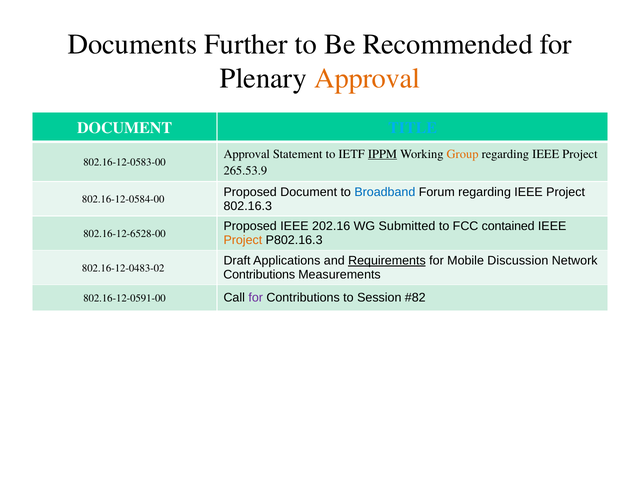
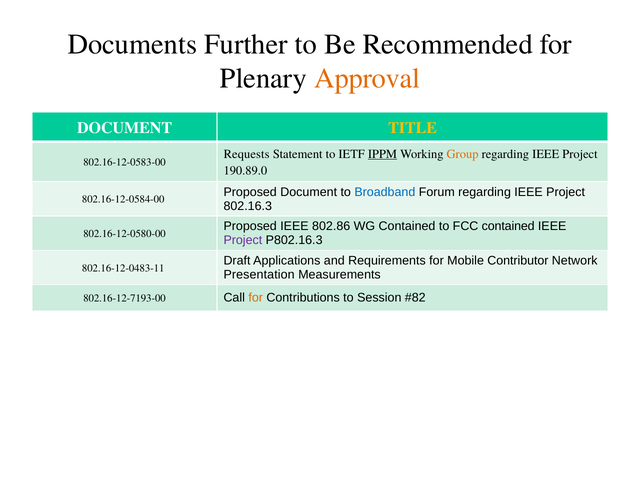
TITLE colour: light blue -> yellow (413, 128)
Approval: Approval -> Requests (247, 154)
265.53.9: 265.53.9 -> 190.89.0 (245, 171)
202.16: 202.16 -> 802.86 (331, 226)
WG Submitted: Submitted -> Contained (407, 226)
802.16-12-6528-00: 802.16-12-6528-00 -> 802.16-12-0580-00 (124, 234)
Project colour: orange -> purple (243, 240)
Requirements underline: present -> none (387, 261)
Discussion: Discussion -> Contributor (518, 261)
802.16-12-0483-02: 802.16-12-0483-02 -> 802.16-12-0483-11 (123, 268)
Contributions: Contributions -> Presentation (259, 275)
802.16-12-0591-00: 802.16-12-0591-00 -> 802.16-12-7193-00 (124, 298)
for colour: purple -> orange (256, 298)
